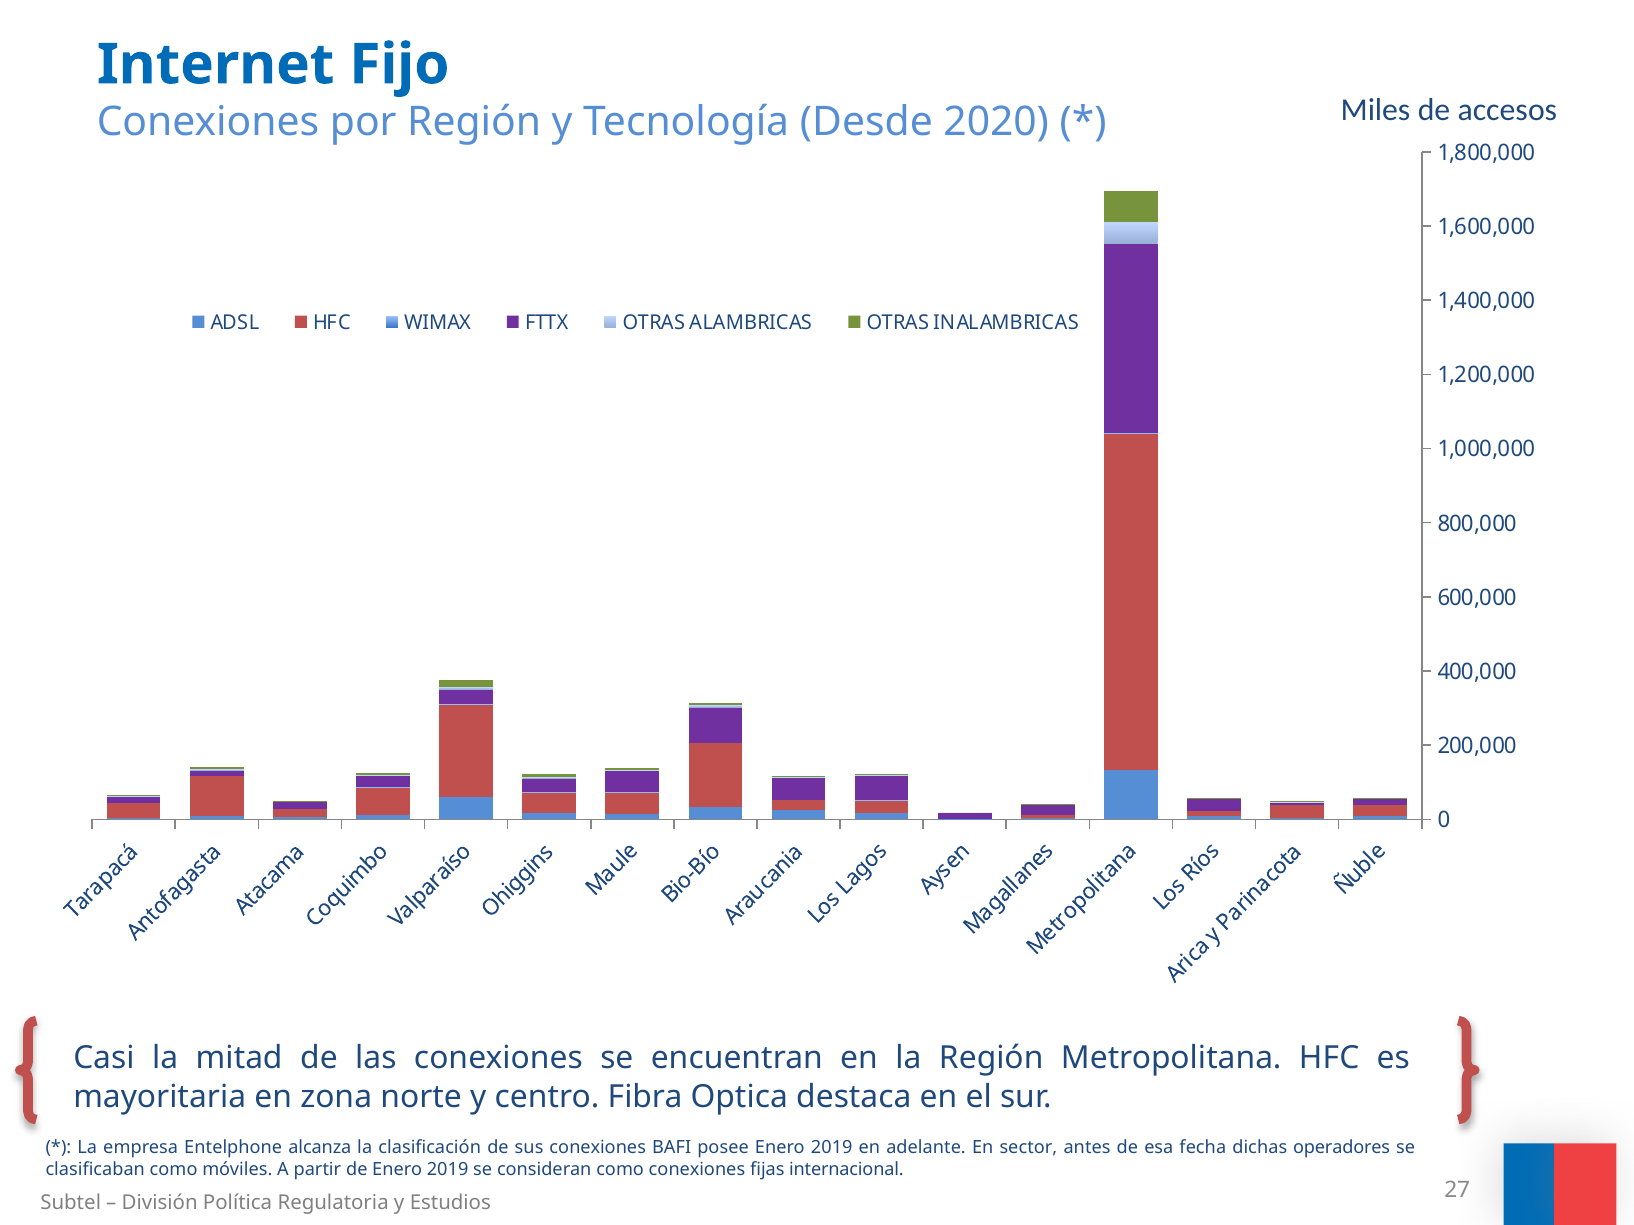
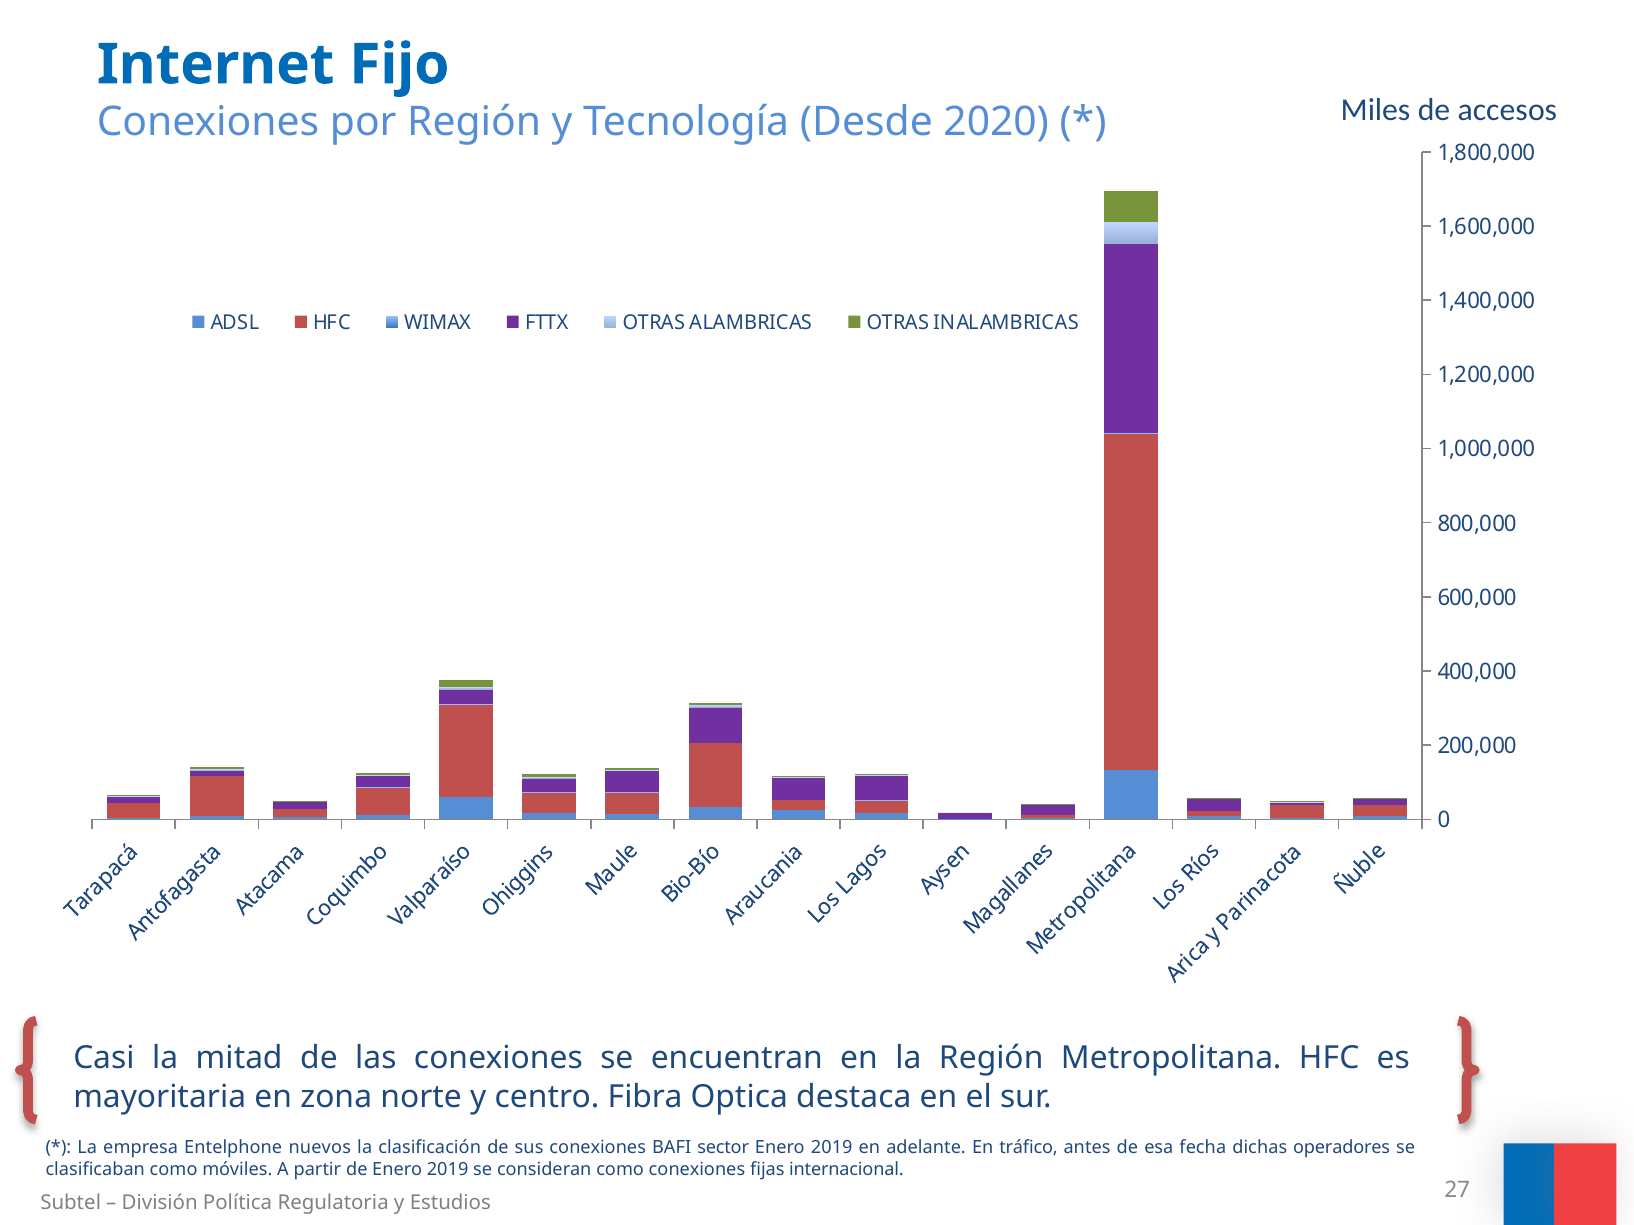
alcanza: alcanza -> nuevos (320, 1148)
posee: posee -> sector (723, 1148)
sector: sector -> tráfico (1029, 1148)
